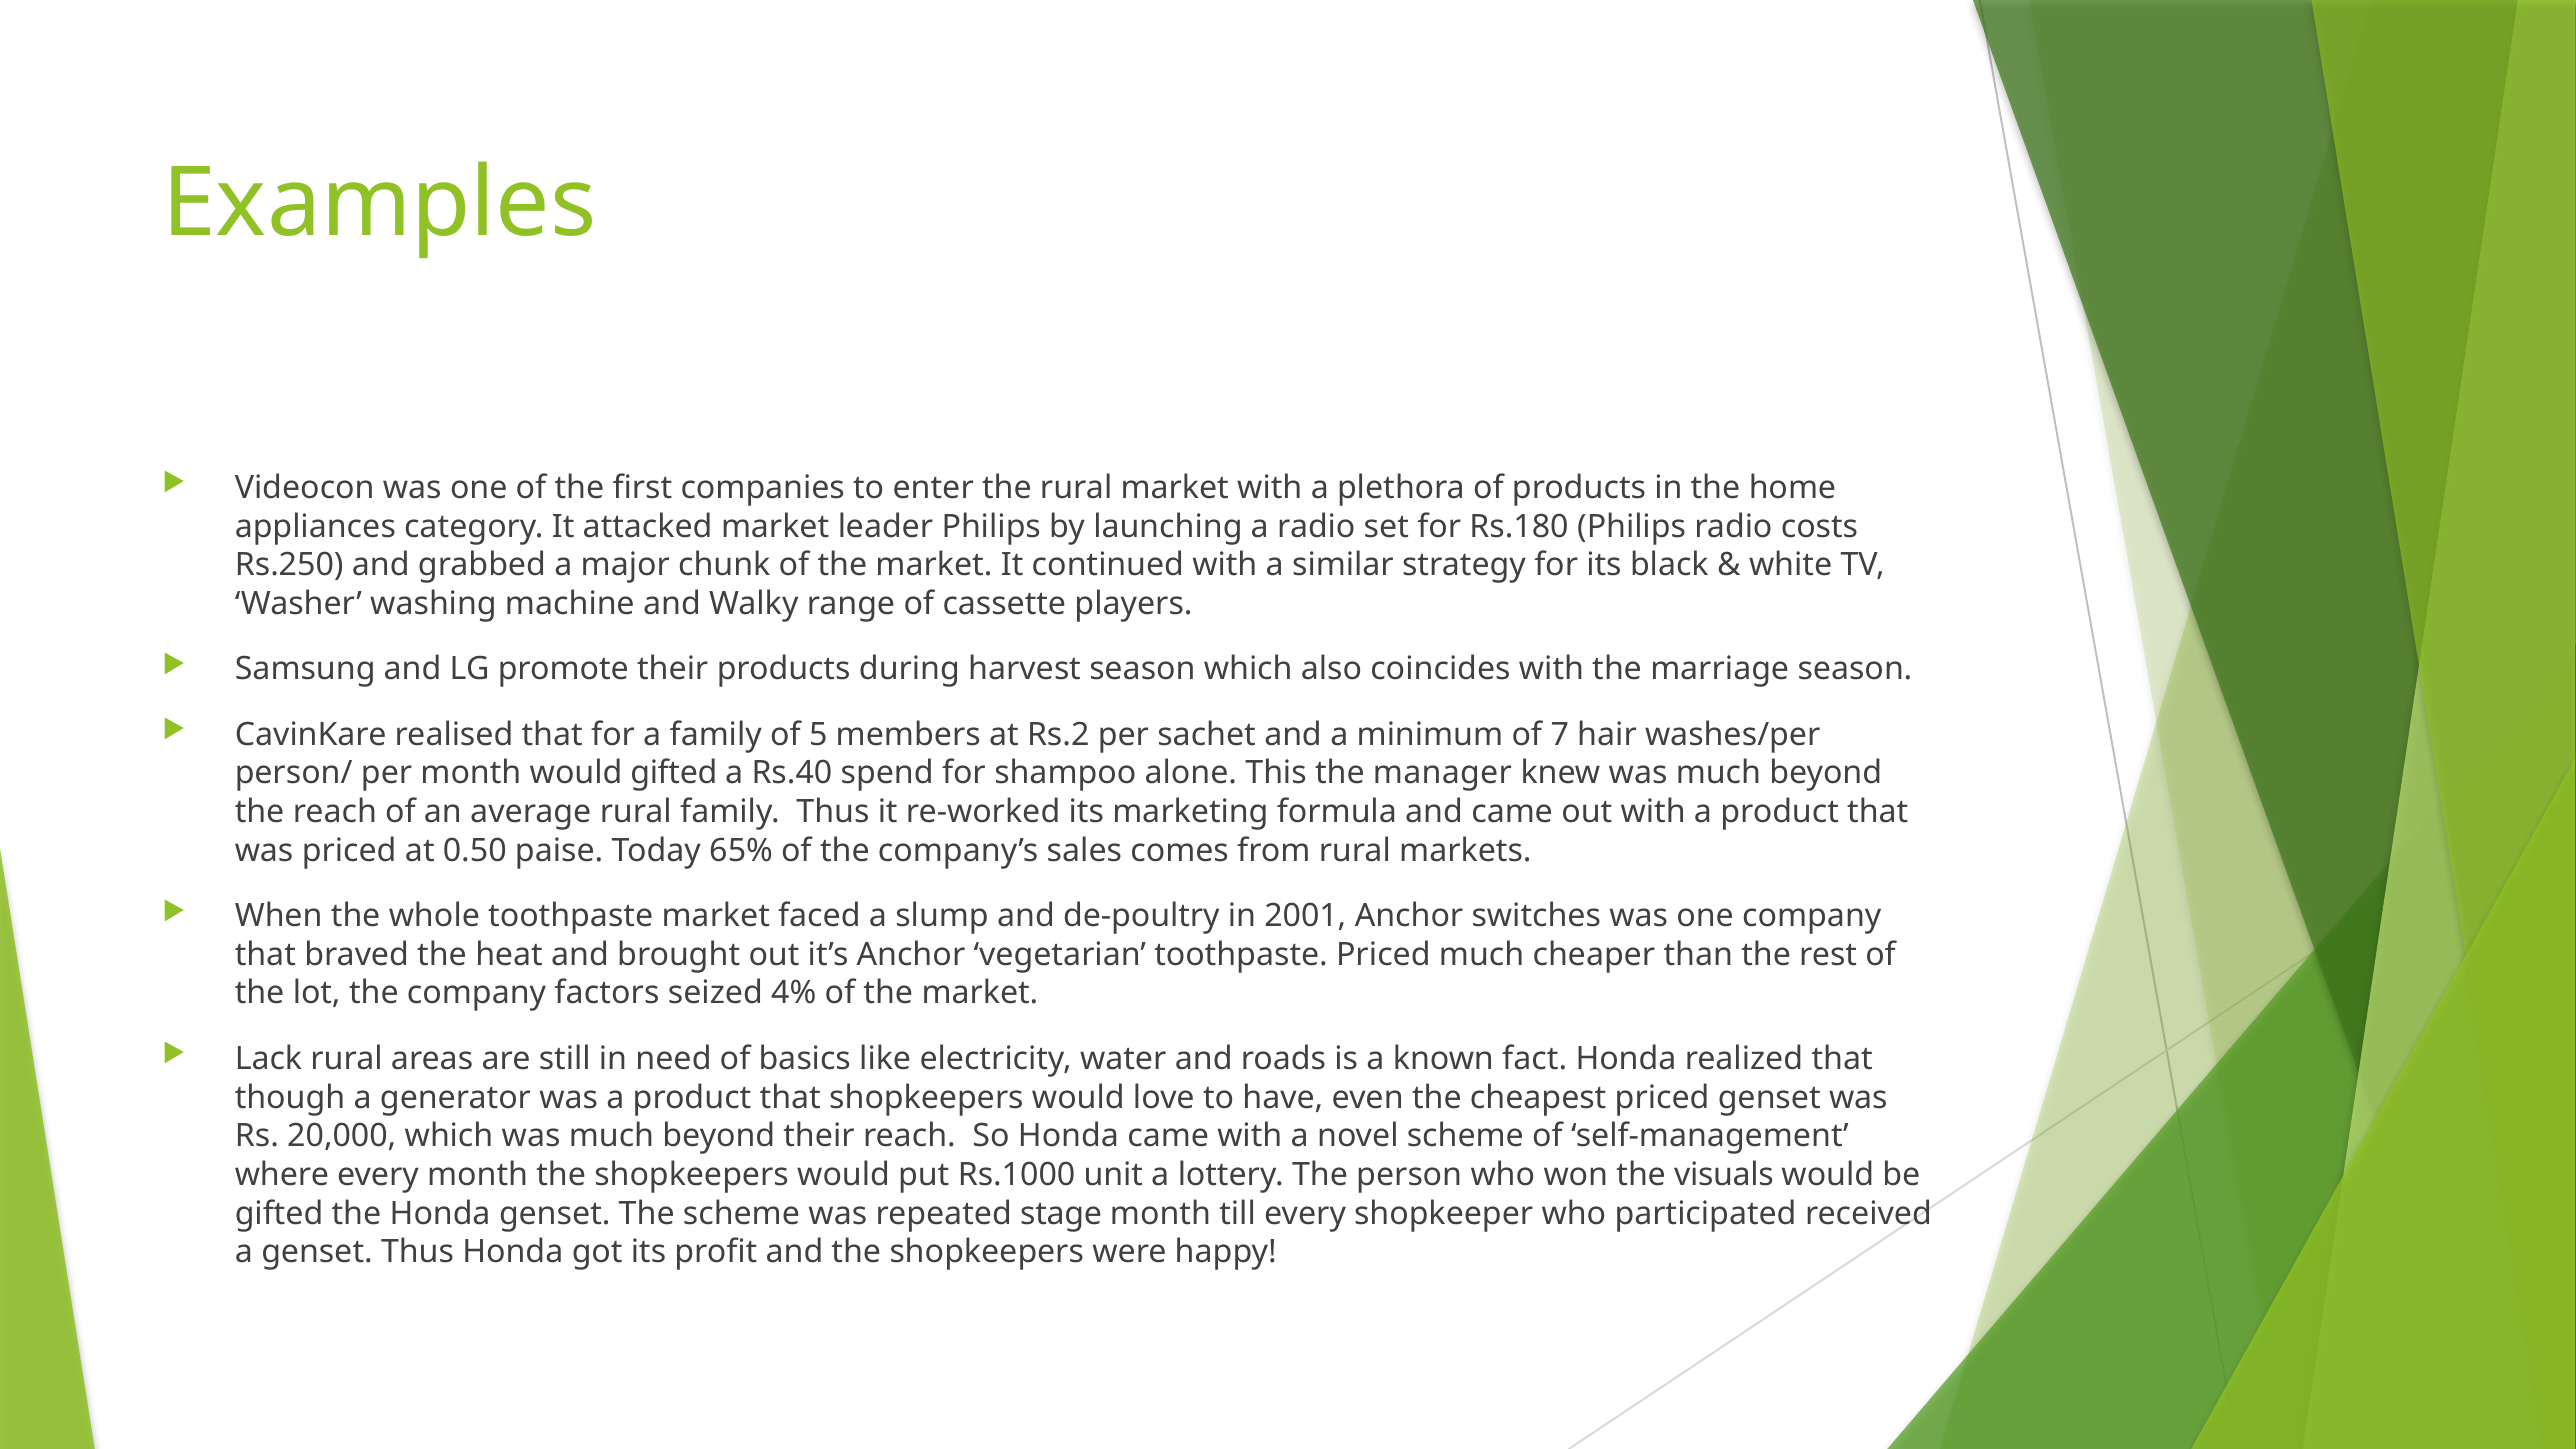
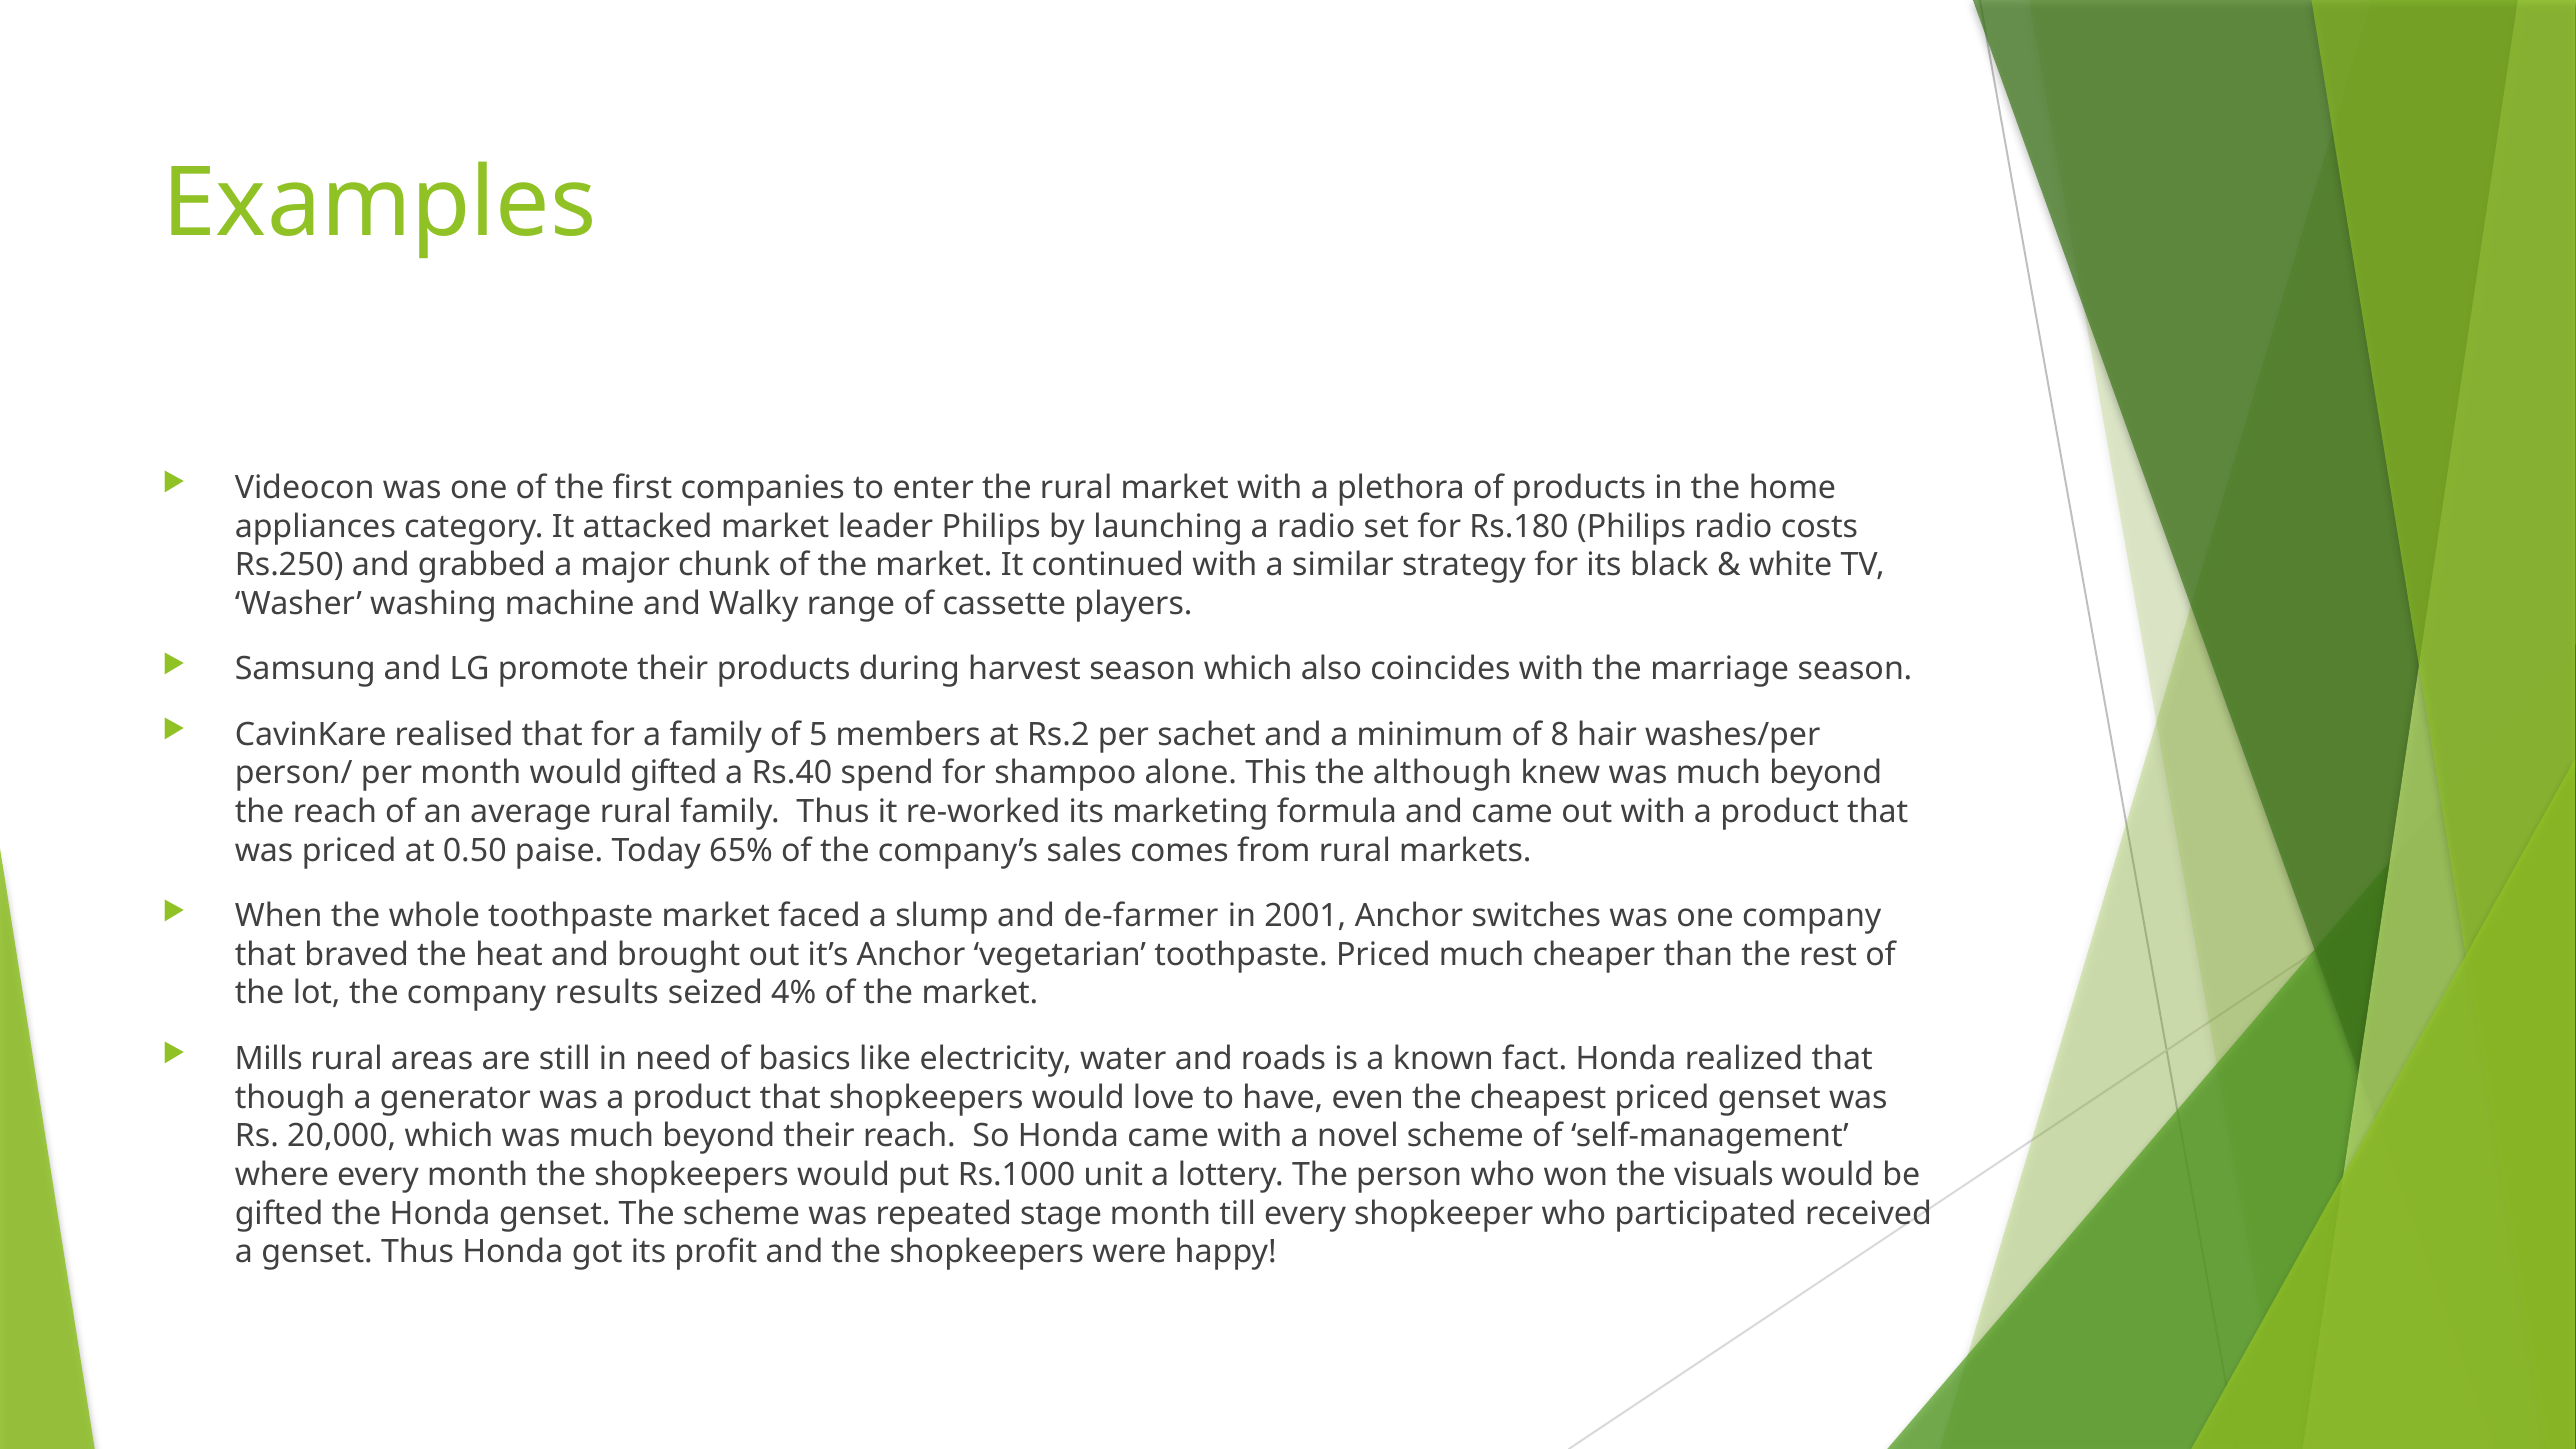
7: 7 -> 8 (1560, 735)
manager: manager -> although (1442, 773)
de-poultry: de-poultry -> de-farmer (1141, 916)
factors: factors -> results (607, 993)
Lack: Lack -> Mills (269, 1059)
